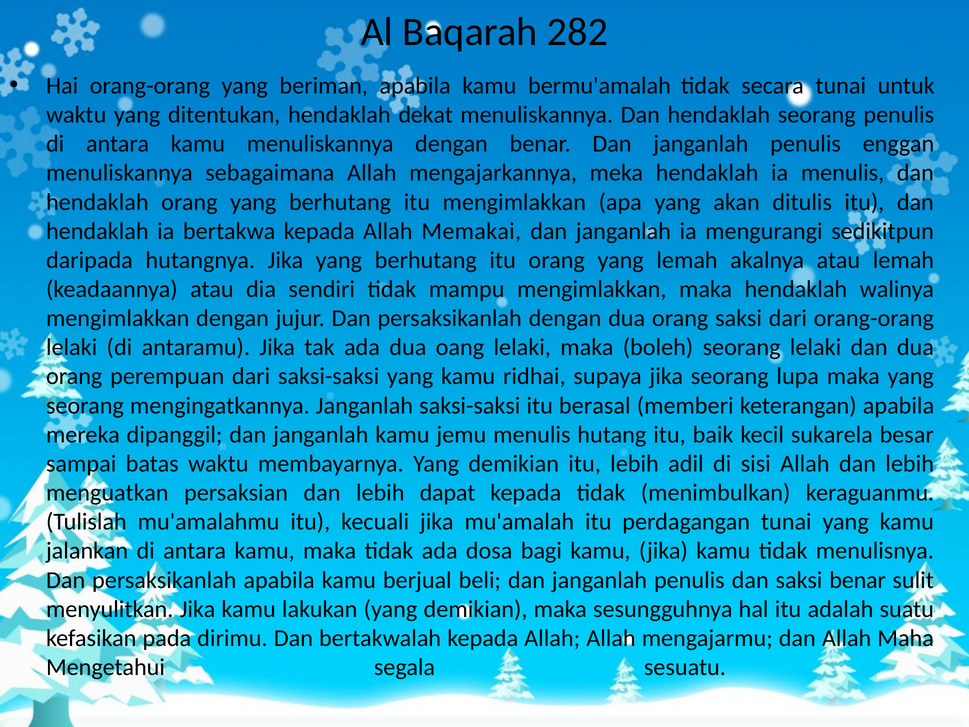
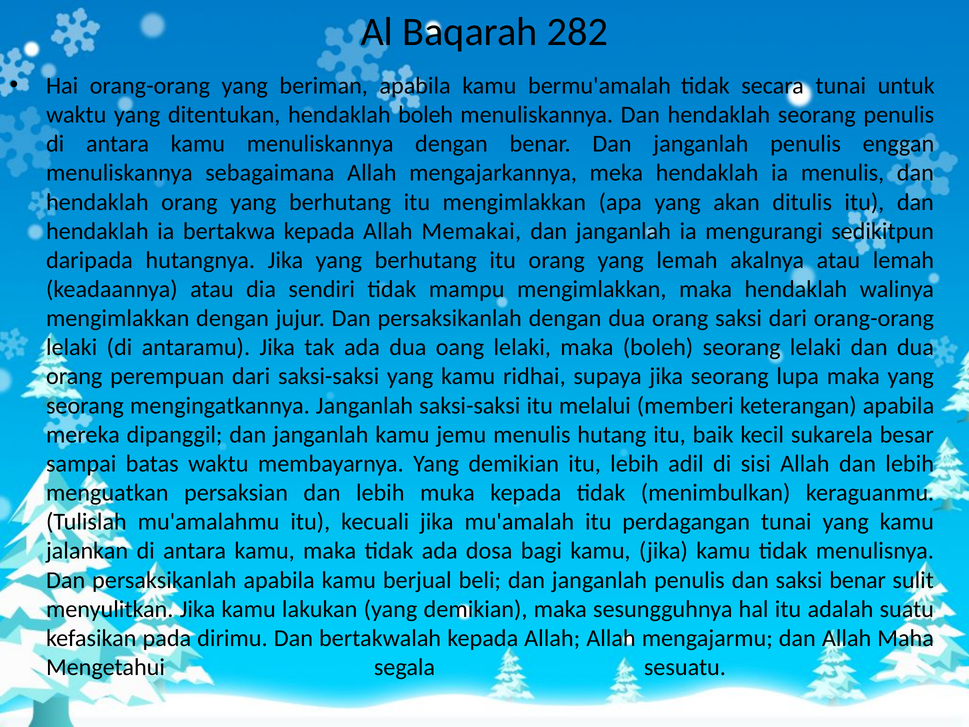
hendaklah dekat: dekat -> boleh (426, 115)
berasal: berasal -> melalui (595, 405)
dapat: dapat -> muka (447, 493)
